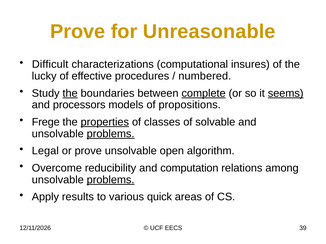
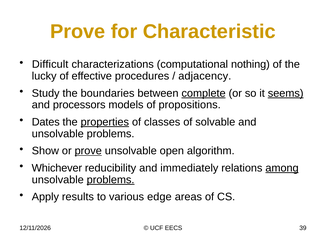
Unreasonable: Unreasonable -> Characteristic (209, 32)
insures: insures -> nothing (250, 64)
numbered: numbered -> adjacency (205, 76)
the underline: present -> none (70, 93)
Frege: Frege -> Dates (46, 122)
problems underline: present -> none (111, 134)
Legal: Legal -> Show (45, 151)
prove underline: none -> present (88, 151)
Overcome: Overcome -> Whichever (57, 168)
computation: computation -> immediately (189, 168)
among underline: none -> present (282, 168)
quick: quick -> edge (159, 197)
